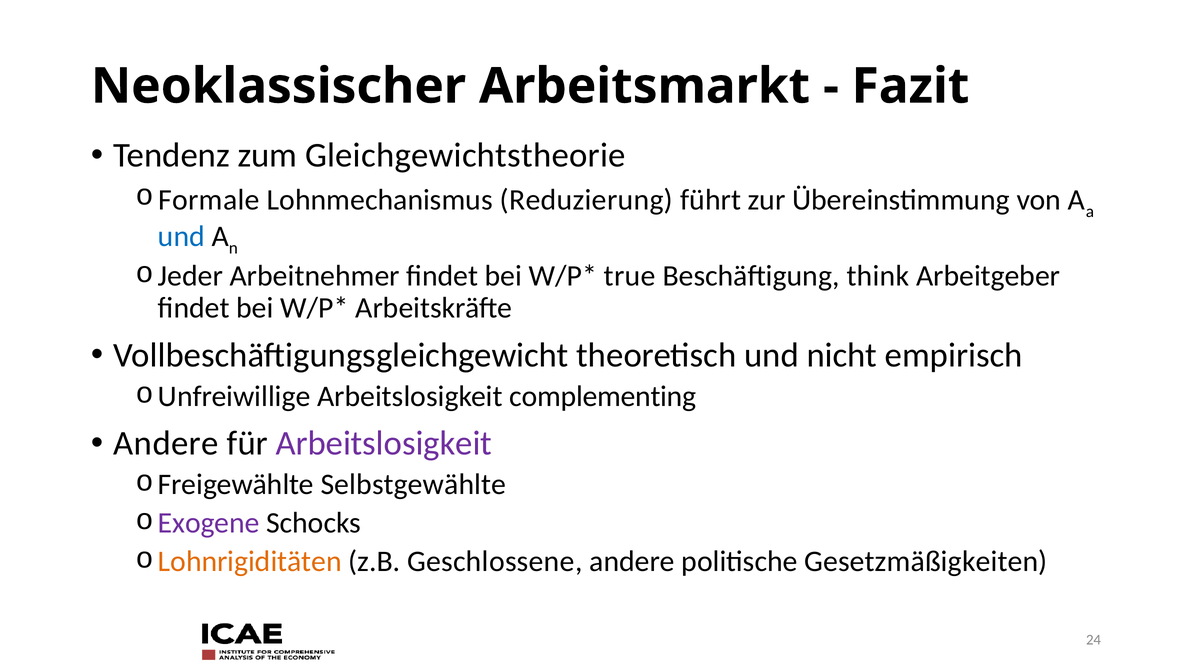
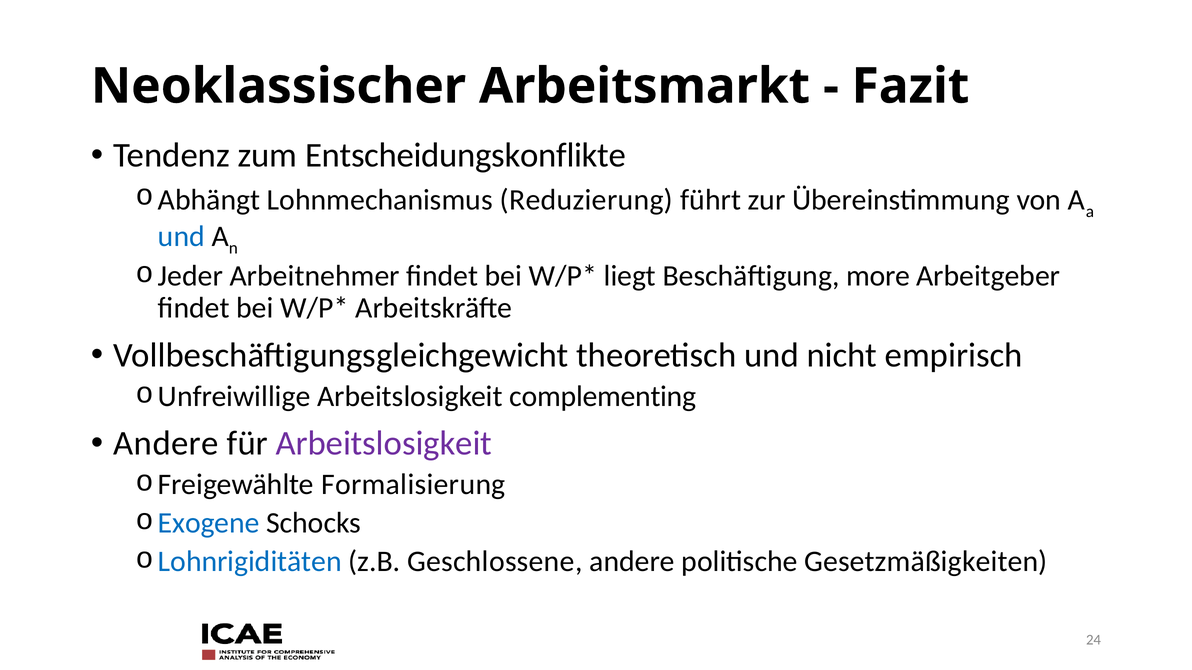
Gleichgewichtstheorie: Gleichgewichtstheorie -> Entscheidungskonflikte (466, 156)
Formale: Formale -> Abhängt (209, 200)
true: true -> liegt (630, 276)
think: think -> more (878, 276)
Selbstgewählte: Selbstgewählte -> Formalisierung (413, 485)
Exogene colour: purple -> blue (209, 523)
Lohnrigiditäten colour: orange -> blue (250, 562)
